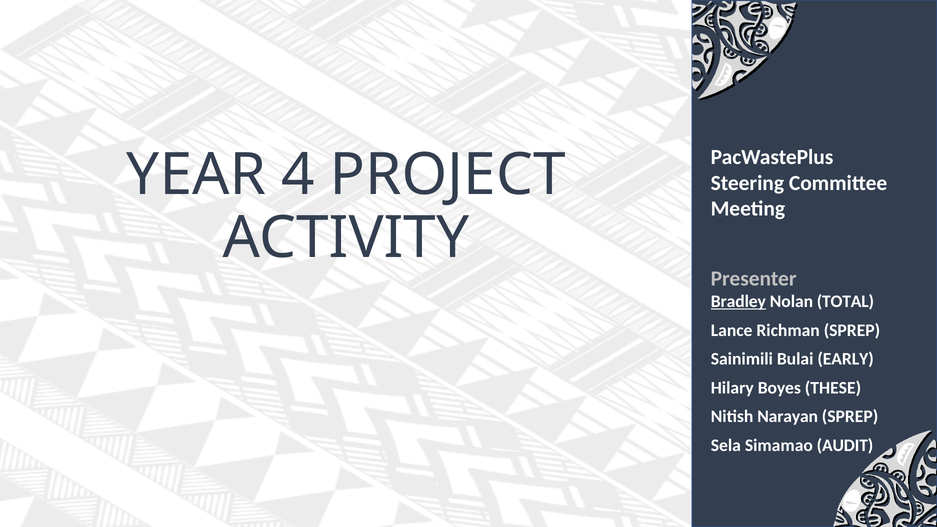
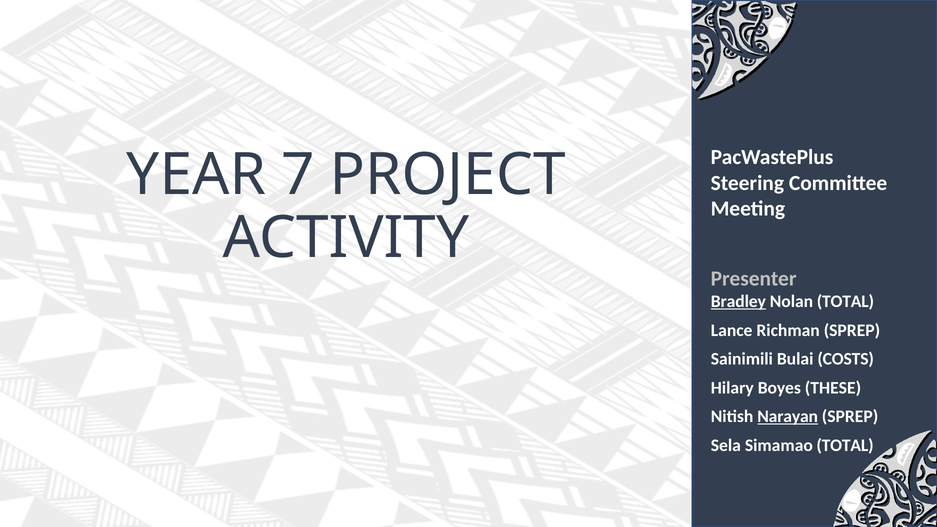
4: 4 -> 7 (298, 175)
EARLY: EARLY -> COSTS (846, 359)
Narayan underline: none -> present (788, 417)
Simamao AUDIT: AUDIT -> TOTAL (845, 445)
